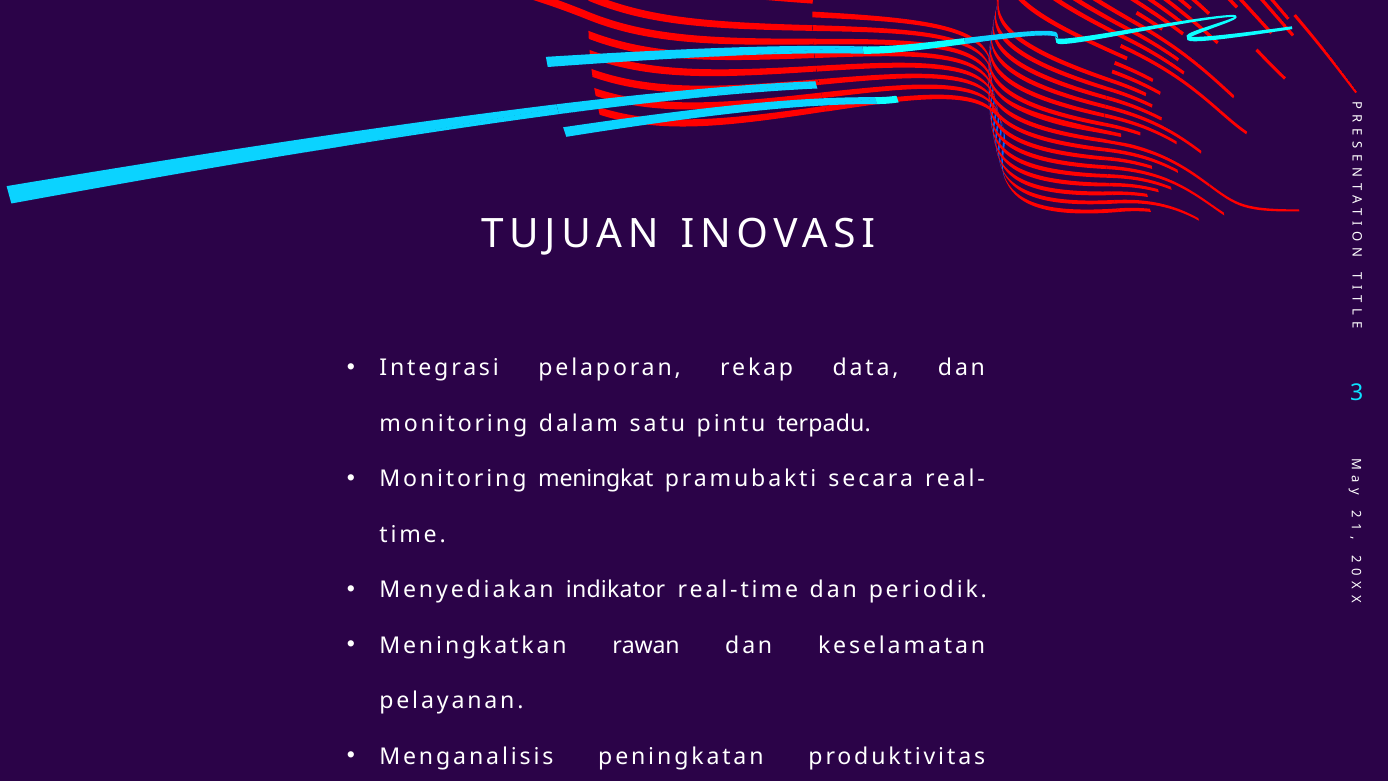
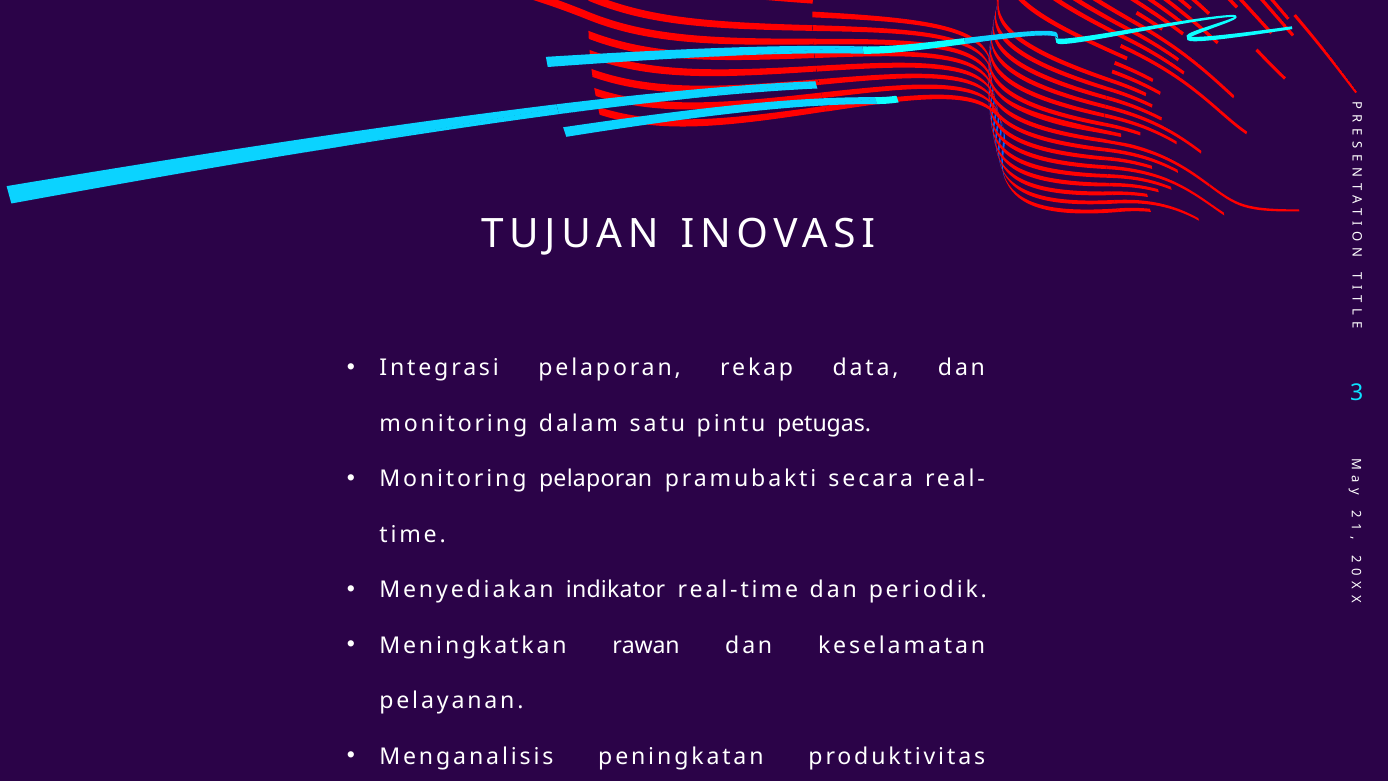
pintu terpadu: terpadu -> petugas (824, 423)
Monitoring meningkat: meningkat -> pelaporan (596, 479)
